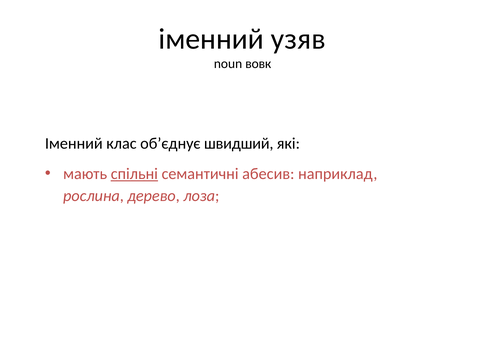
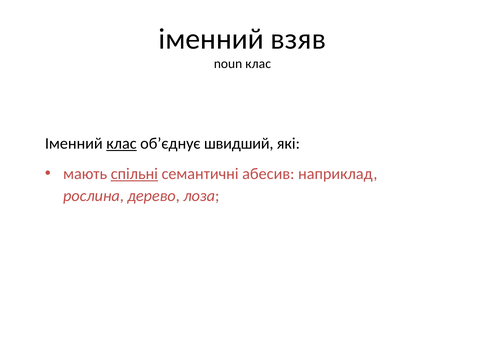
узяв: узяв -> взяв (298, 39)
noun вовк: вовк -> клас (258, 64)
клас underline: none -> present (121, 143)
